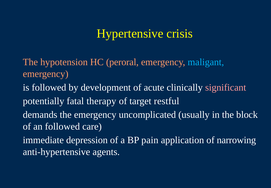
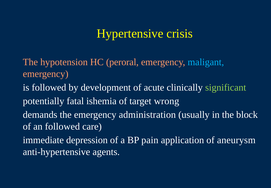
significant colour: pink -> light green (226, 87)
therapy: therapy -> ishemia (101, 101)
restful: restful -> wrong (167, 101)
uncomplicated: uncomplicated -> administration (147, 115)
narrowing: narrowing -> aneurysm (236, 140)
